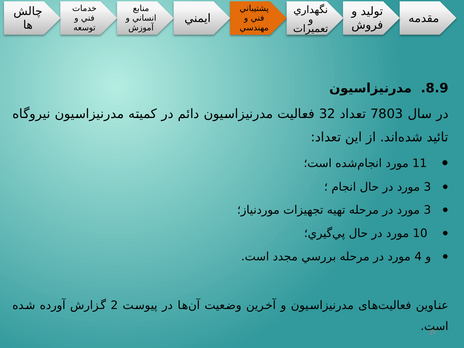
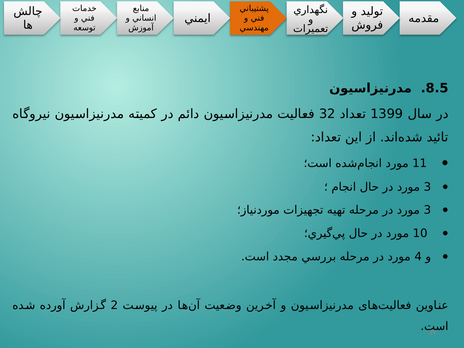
8.9: 8.9 -> 8.5 (437, 88)
7803: 7803 -> 1399 (387, 114)
